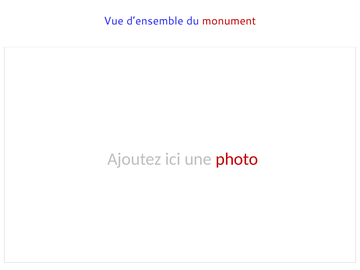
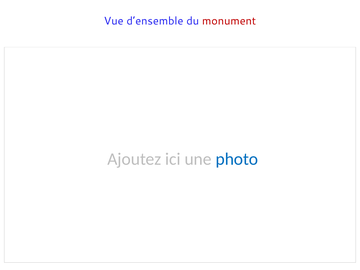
photo colour: red -> blue (237, 159)
